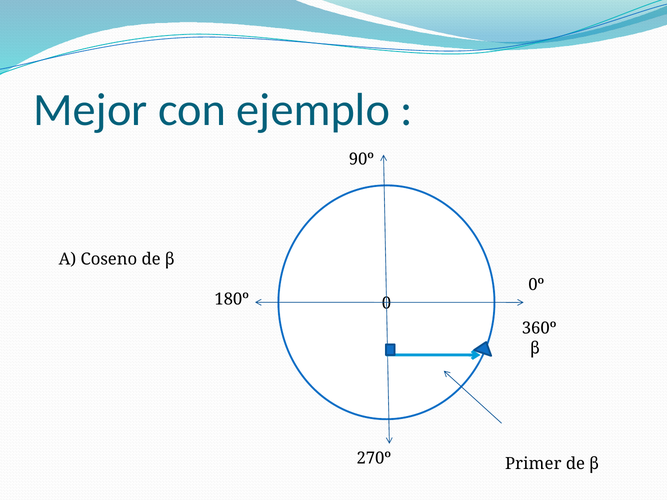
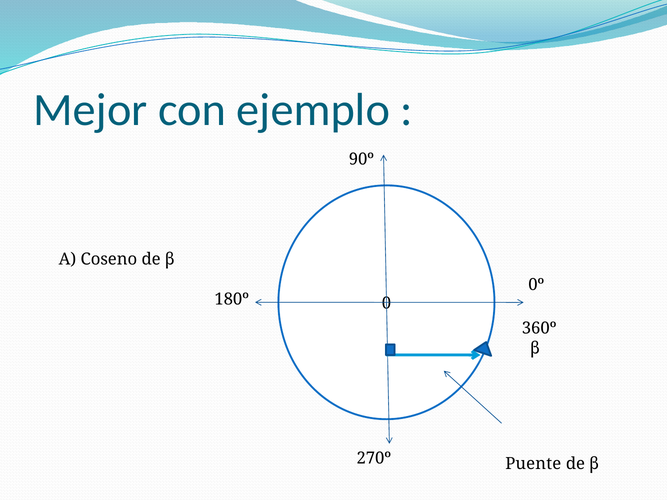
Primer: Primer -> Puente (533, 464)
